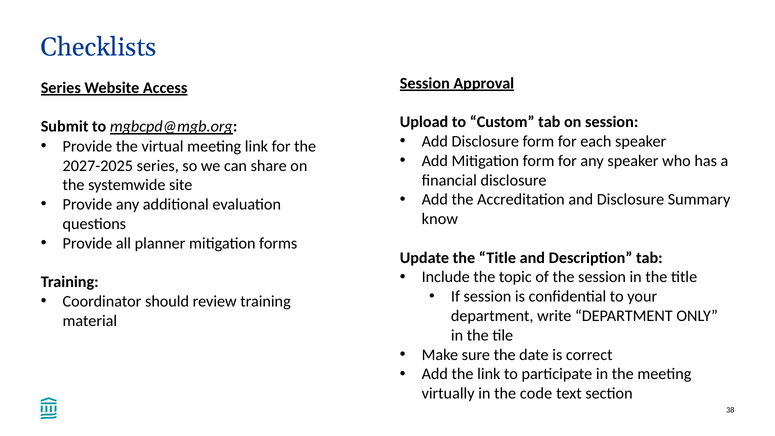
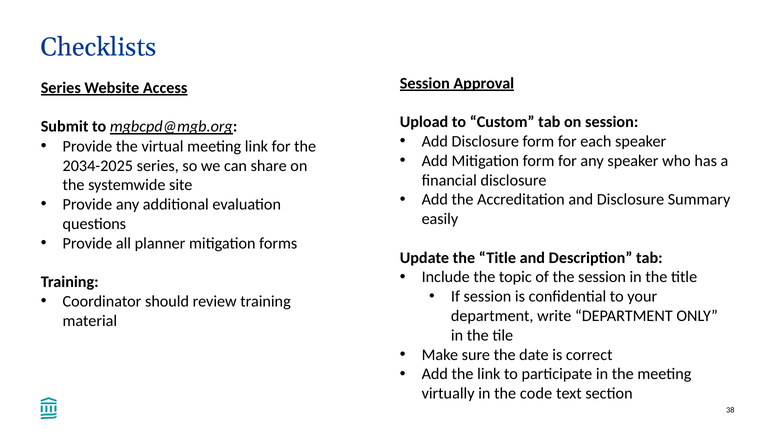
2027-2025: 2027-2025 -> 2034-2025 (98, 166)
know: know -> easily (440, 219)
